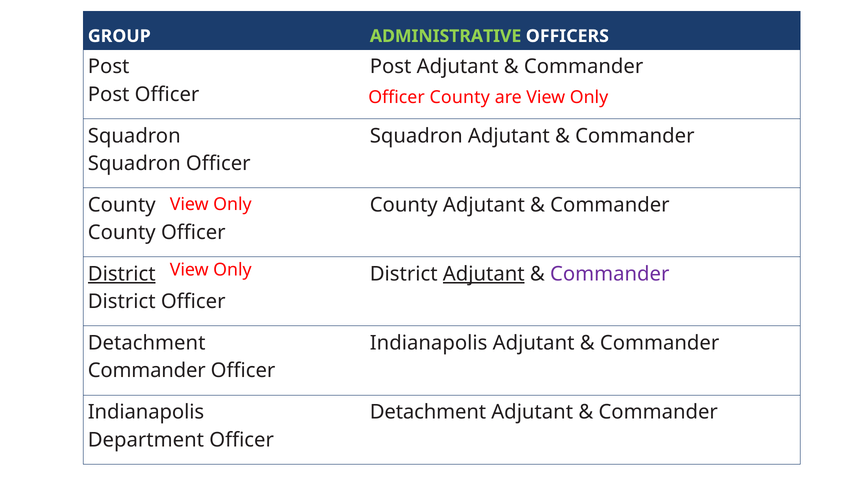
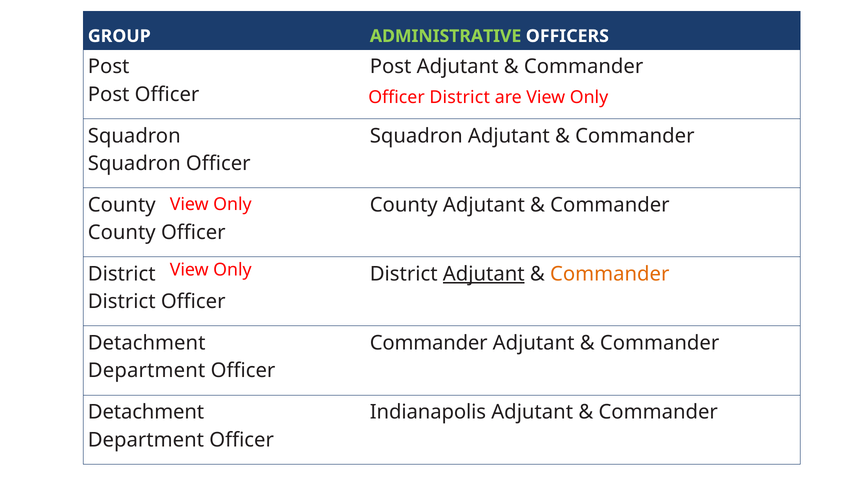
County: County -> District (460, 97)
District underline: present -> none (122, 274)
Commander colour: purple -> orange (610, 274)
Indianapolis: Indianapolis -> Commander (429, 343)
Commander: Commander -> Department (147, 371)
Indianapolis: Indianapolis -> Detachment (146, 412)
Detachment: Detachment -> Indianapolis (428, 412)
